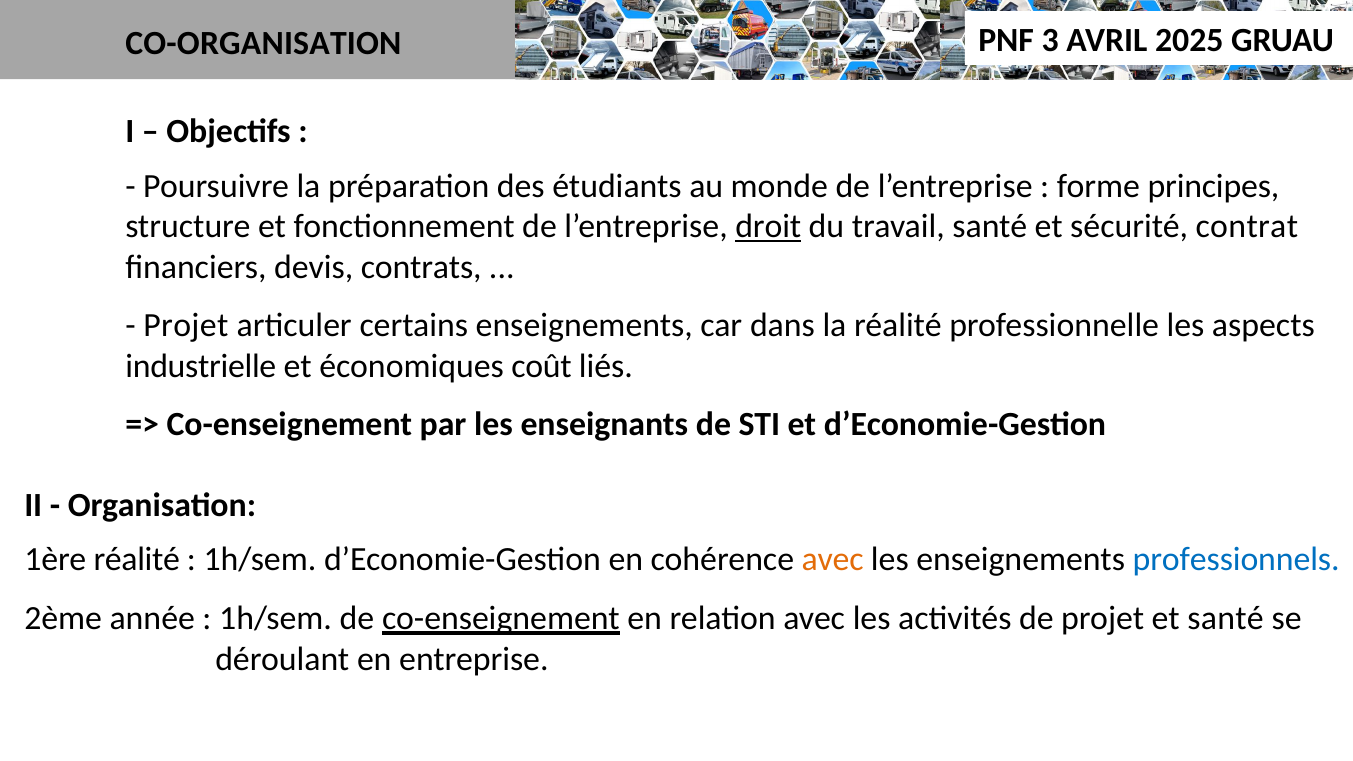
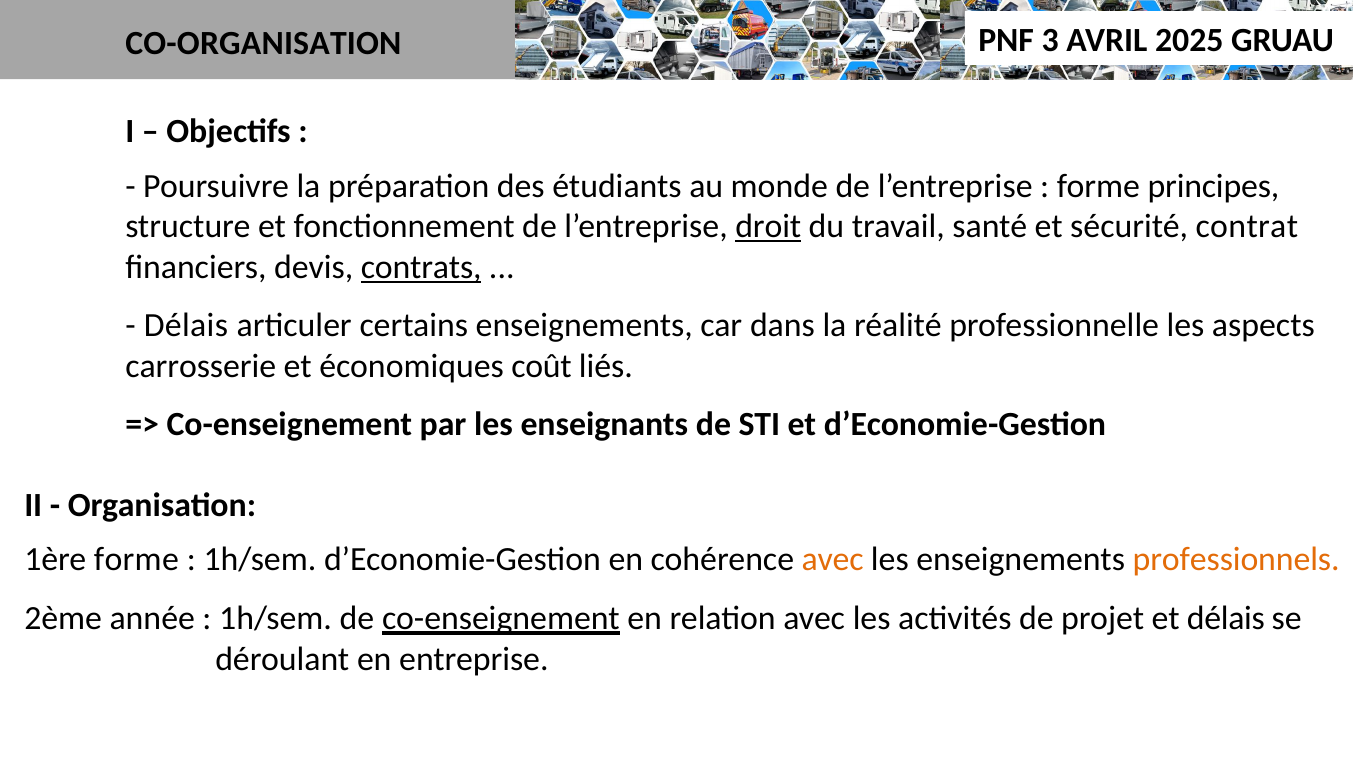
contrats underline: none -> present (421, 267)
Projet: Projet -> Délais (186, 326)
industrielle: industrielle -> carrosserie (201, 366)
1ère réalité: réalité -> forme (136, 560)
professionnels colour: blue -> orange (1236, 560)
et santé: santé -> délais (1226, 618)
